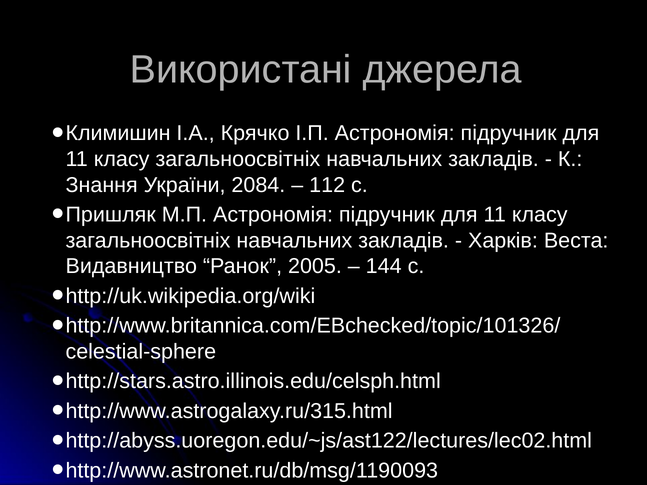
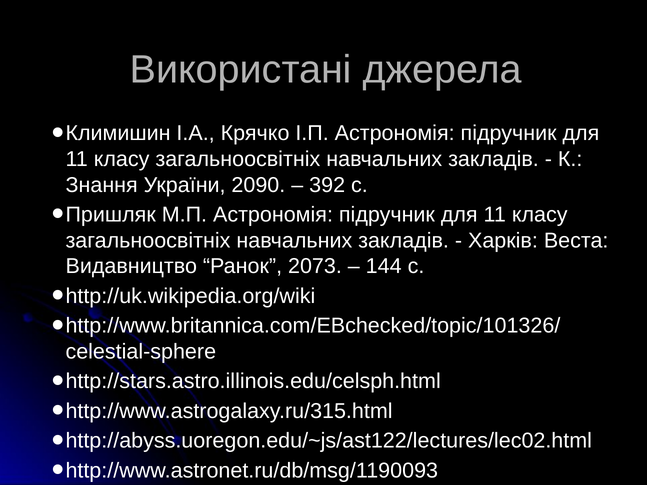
2084: 2084 -> 2090 (258, 185)
112: 112 -> 392 (327, 185)
2005: 2005 -> 2073 (315, 267)
